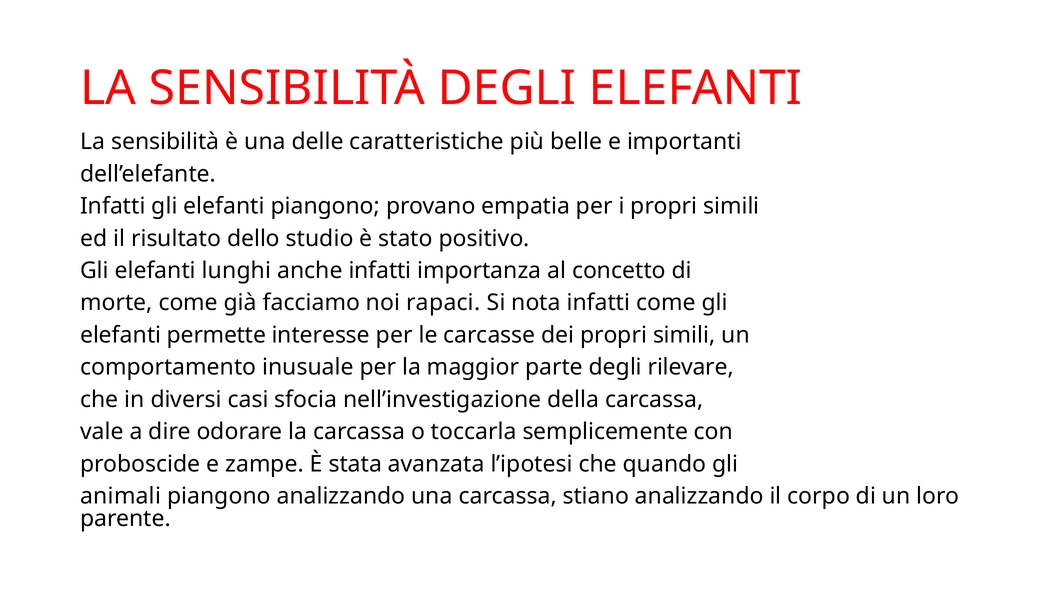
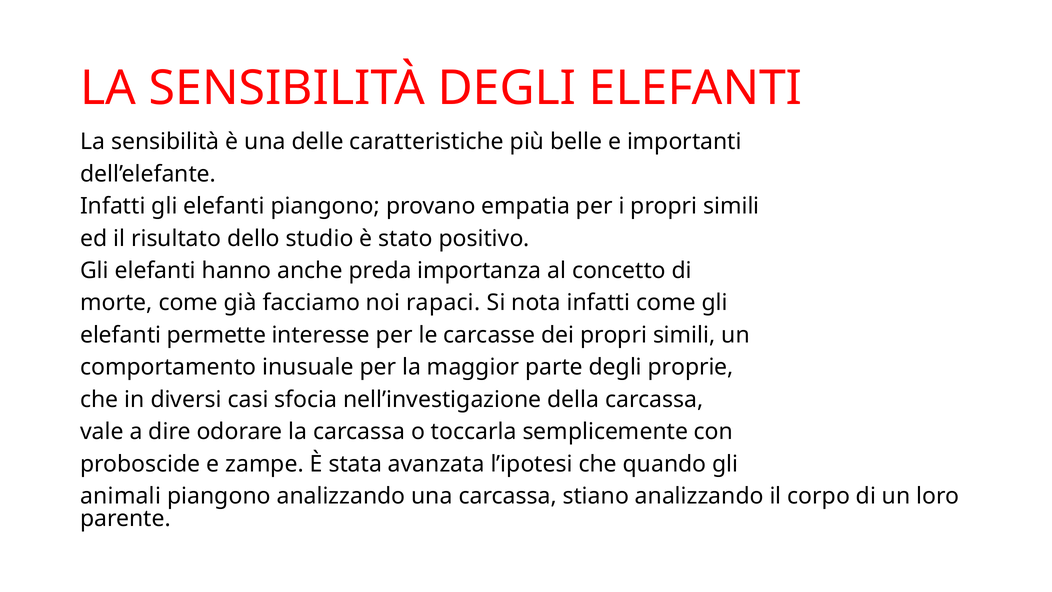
lunghi: lunghi -> hanno (237, 271)
anche infatti: infatti -> preda (380, 271)
rilevare: rilevare -> proprie (691, 367)
